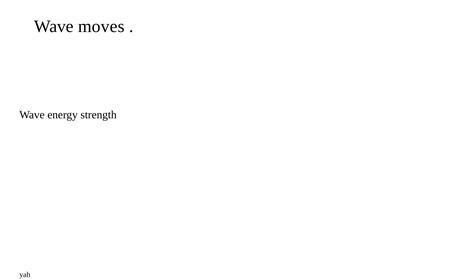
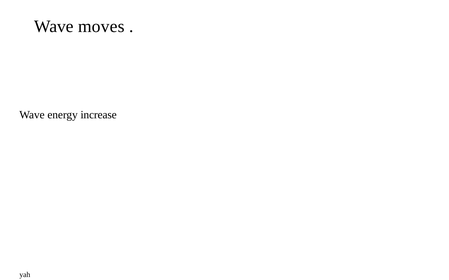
strength: strength -> increase (99, 115)
